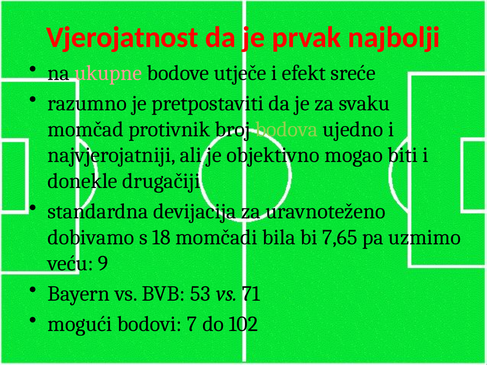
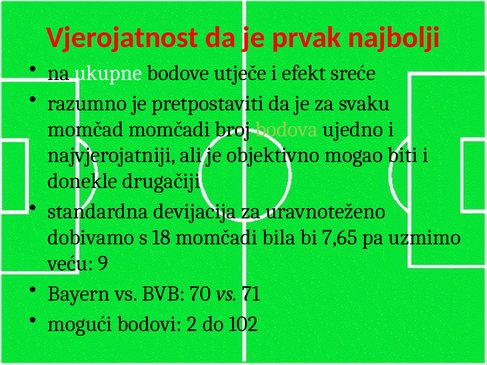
ukupne colour: pink -> white (108, 73)
momčad protivnik: protivnik -> momčadi (169, 129)
53: 53 -> 70 (200, 294)
7: 7 -> 2 (192, 324)
